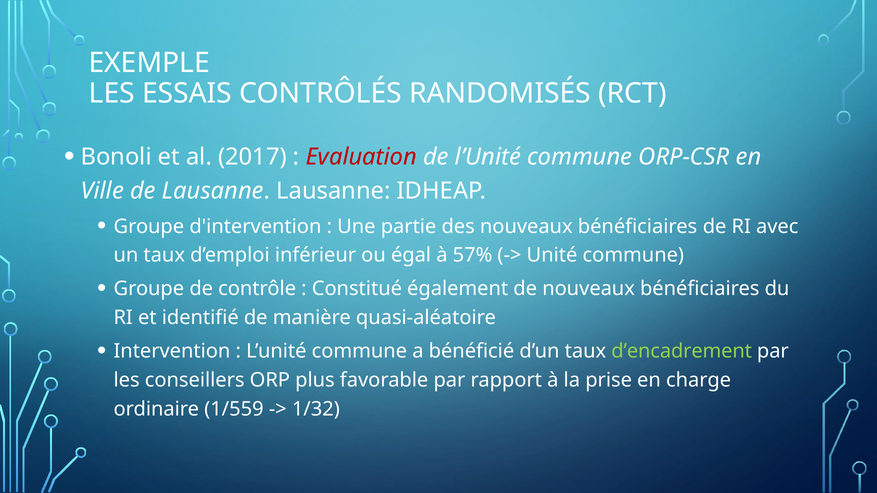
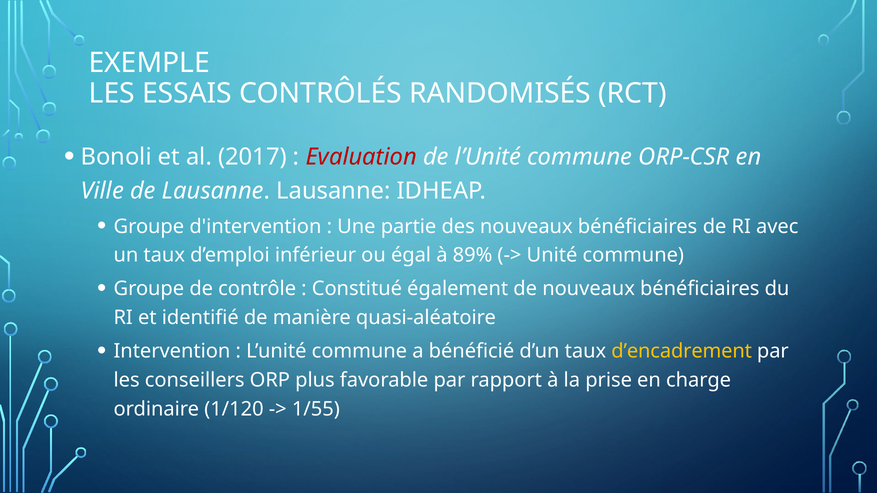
57%: 57% -> 89% (473, 255)
d’encadrement colour: light green -> yellow (682, 351)
1/559: 1/559 -> 1/120 (234, 409)
1/32: 1/32 -> 1/55 (316, 409)
